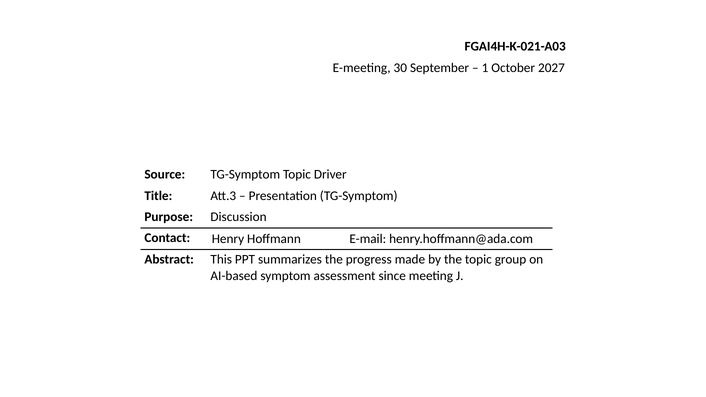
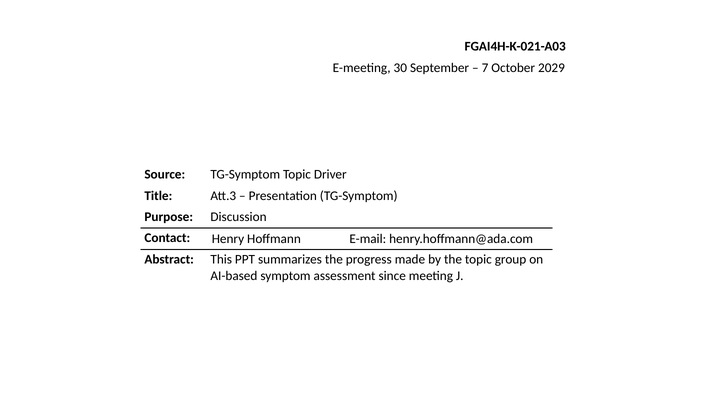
1: 1 -> 7 (485, 68)
2027: 2027 -> 2029 (551, 68)
